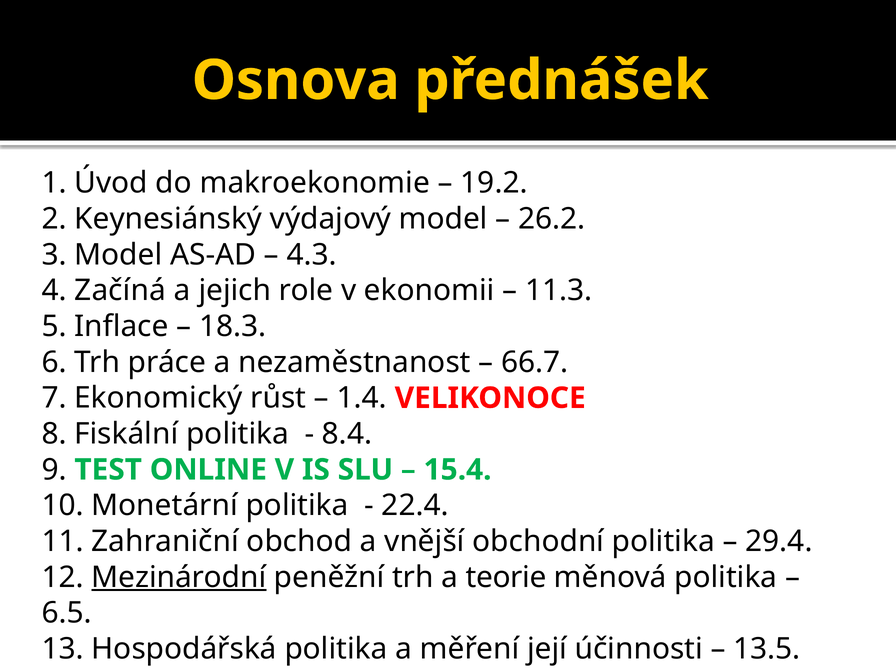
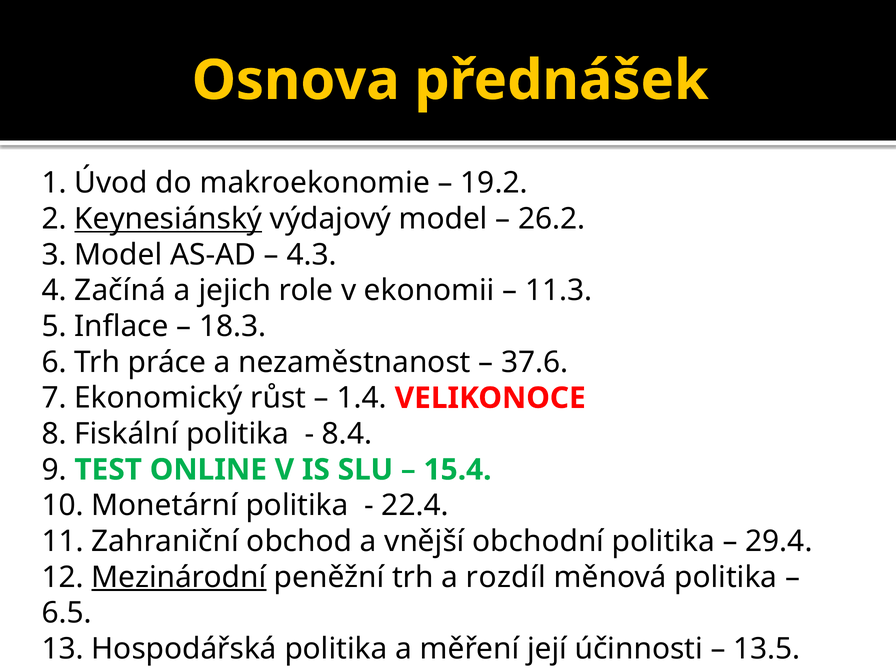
Keynesiánský underline: none -> present (168, 219)
66.7: 66.7 -> 37.6 (535, 362)
teorie: teorie -> rozdíl (506, 577)
